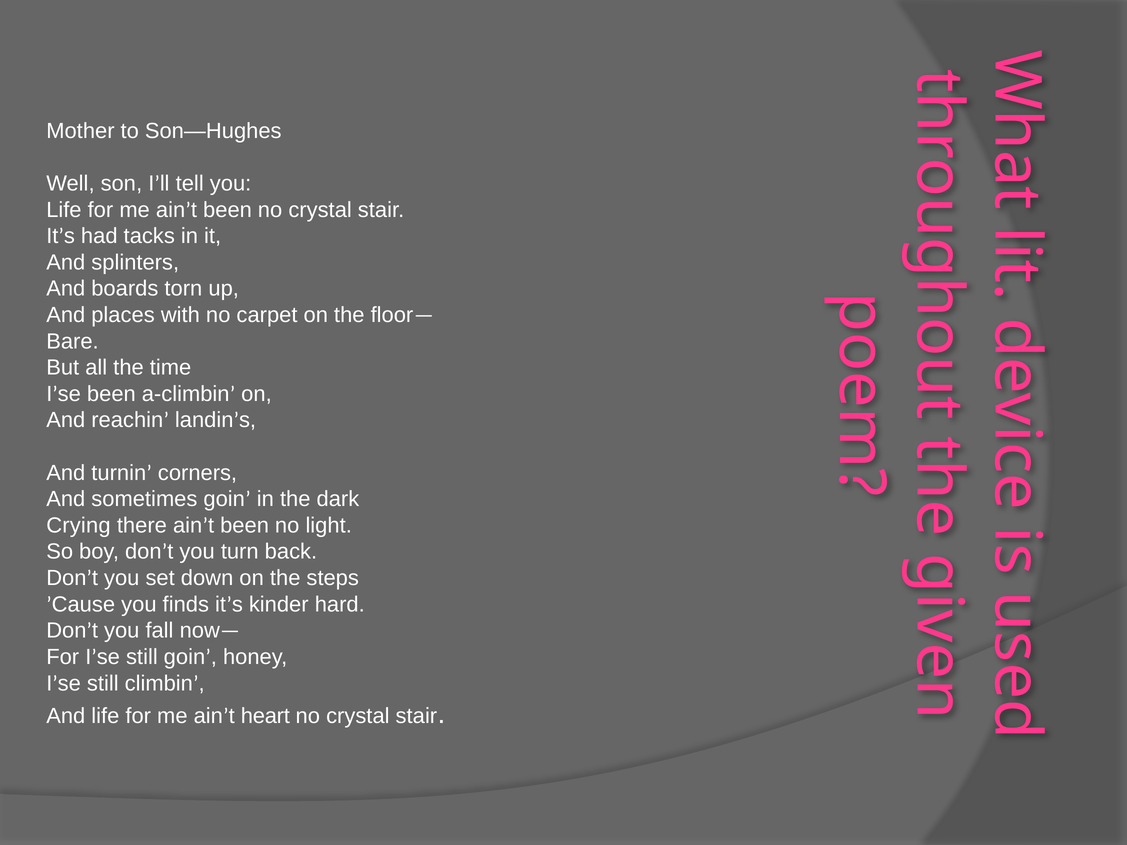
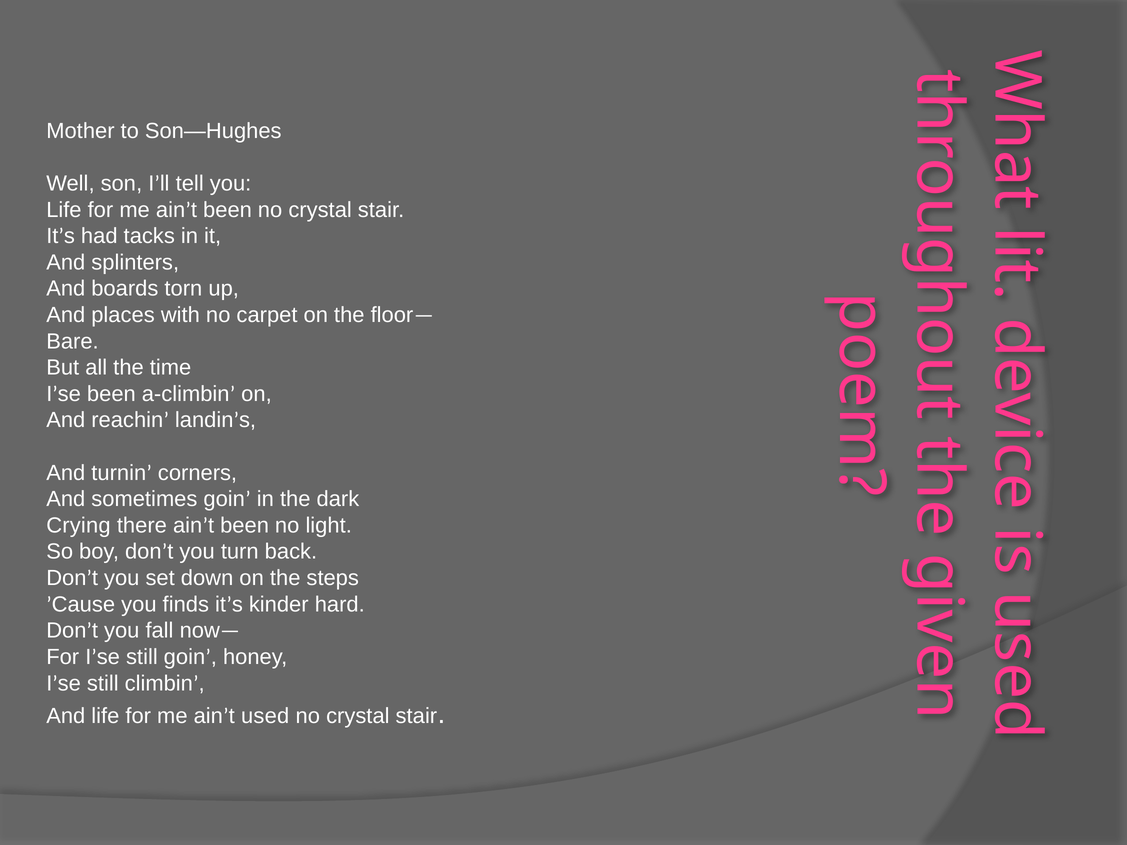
heart: heart -> used (265, 716)
